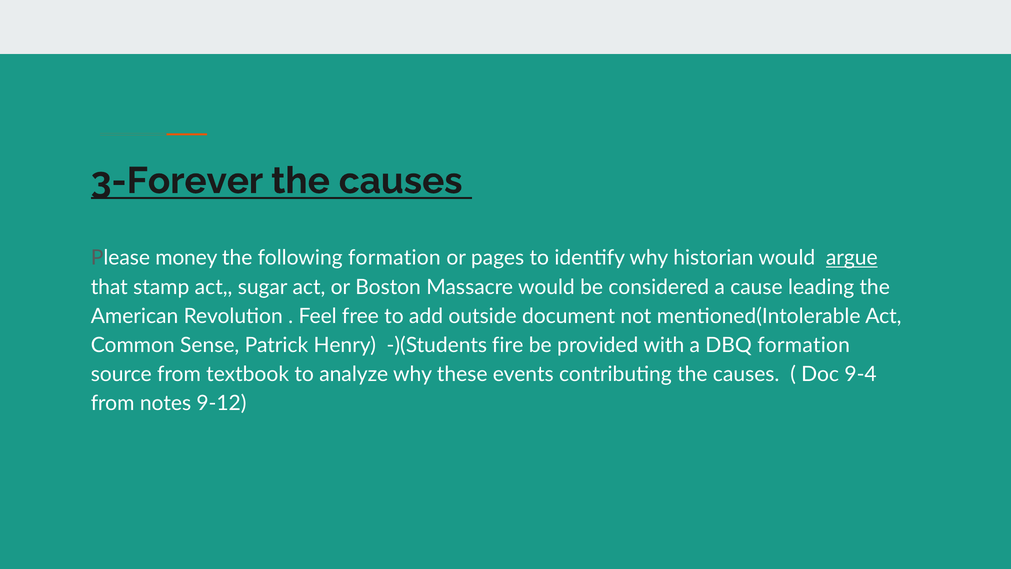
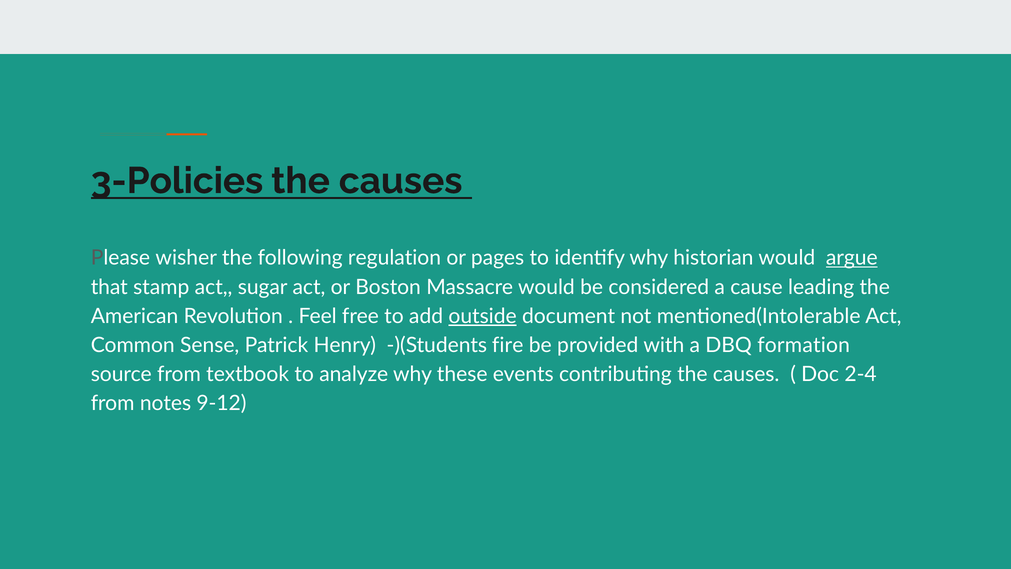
3-Forever: 3-Forever -> 3-Policies (177, 181)
money: money -> wisher (186, 258)
following formation: formation -> regulation (394, 258)
outside underline: none -> present (483, 316)
9-4: 9-4 -> 2-4 (861, 374)
